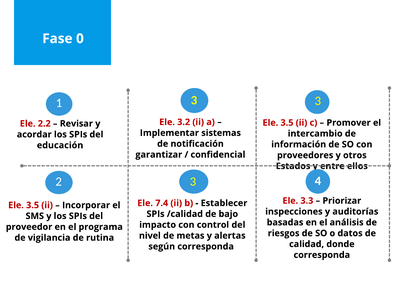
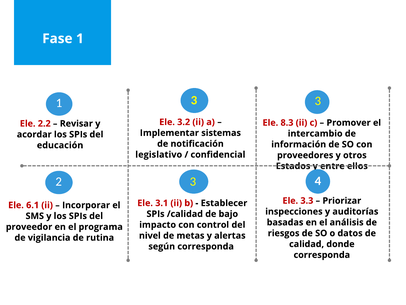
Fase 0: 0 -> 1 (80, 39)
3.5: 3.5 -> 8.3 (287, 123)
garantizar: garantizar -> legislativo (159, 154)
7.4: 7.4 -> 3.1 (162, 203)
3.5: 3.5 -> 6.1 (33, 205)
